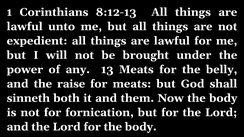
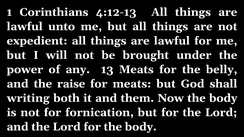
8:12-13: 8:12-13 -> 4:12-13 (116, 12)
sinneth: sinneth -> writing (28, 98)
